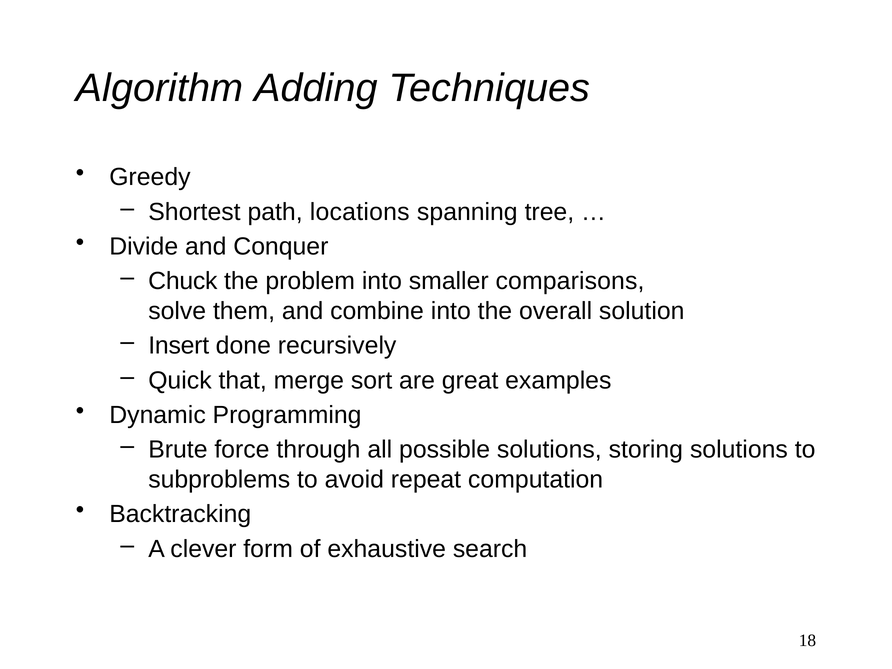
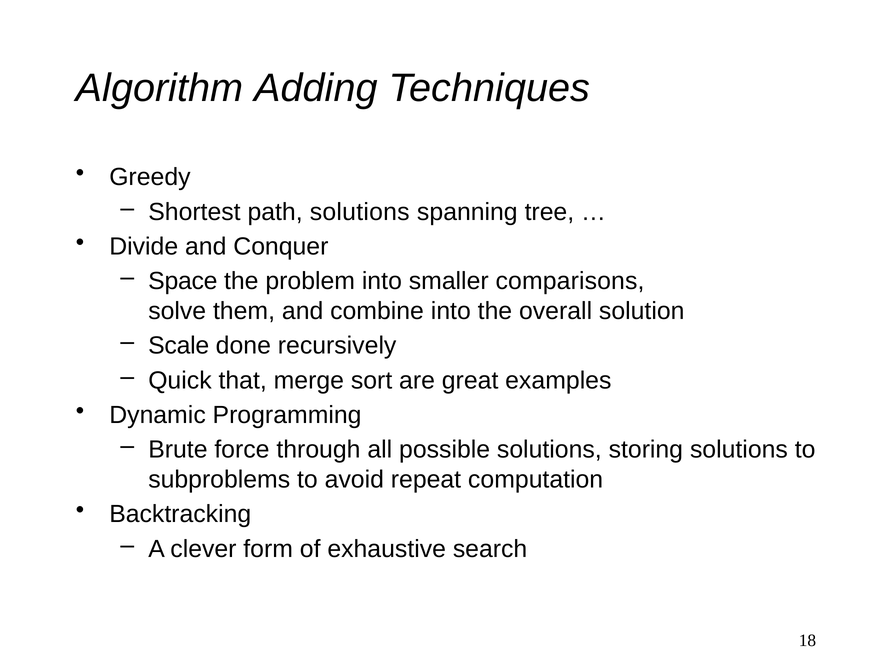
path locations: locations -> solutions (360, 212)
Chuck: Chuck -> Space (183, 281)
Insert: Insert -> Scale (179, 346)
